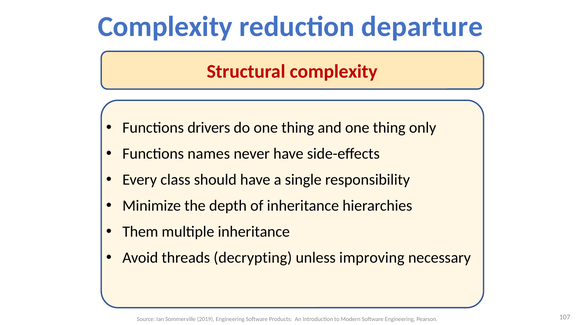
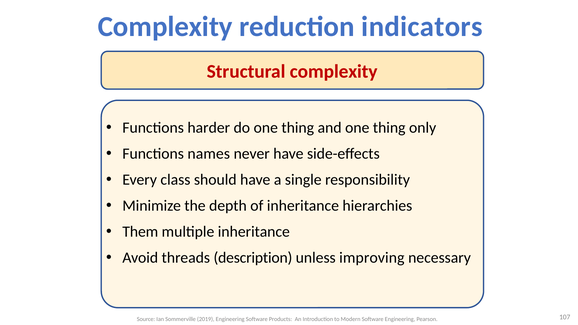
departure: departure -> indicators (422, 27)
drivers: drivers -> harder (209, 128)
decrypting: decrypting -> description (253, 258)
